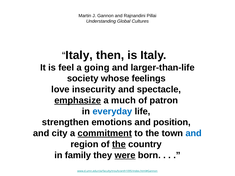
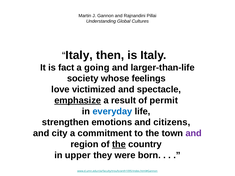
feel: feel -> fact (66, 68)
insecurity: insecurity -> victimized (94, 90)
much: much -> result (124, 101)
patron: patron -> permit (164, 101)
position: position -> citizens (172, 122)
commitment underline: present -> none (105, 133)
and colour: blue -> purple (194, 133)
family: family -> upper (78, 155)
were underline: present -> none (125, 155)
